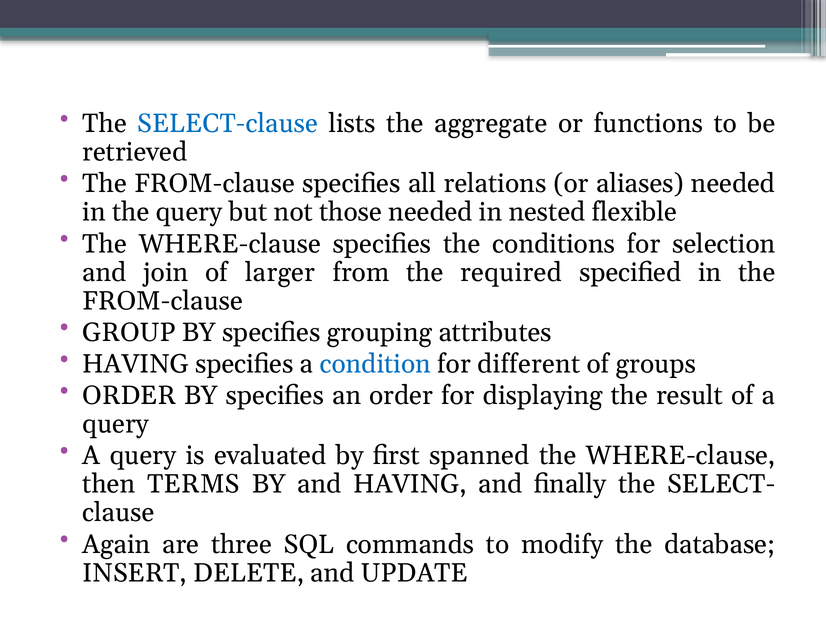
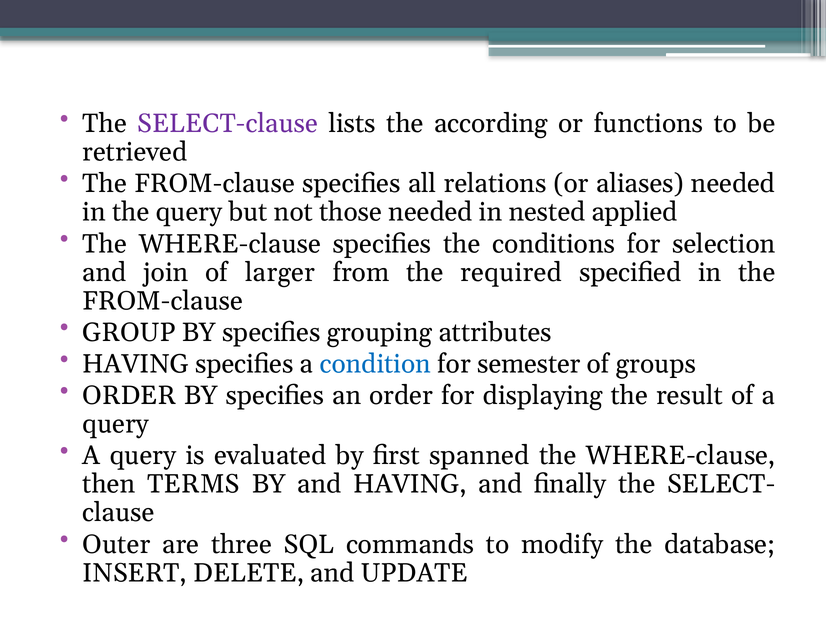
SELECT-clause colour: blue -> purple (228, 123)
aggregate: aggregate -> according (491, 123)
flexible: flexible -> applied (635, 212)
different: different -> semester (529, 364)
Again: Again -> Outer (116, 544)
